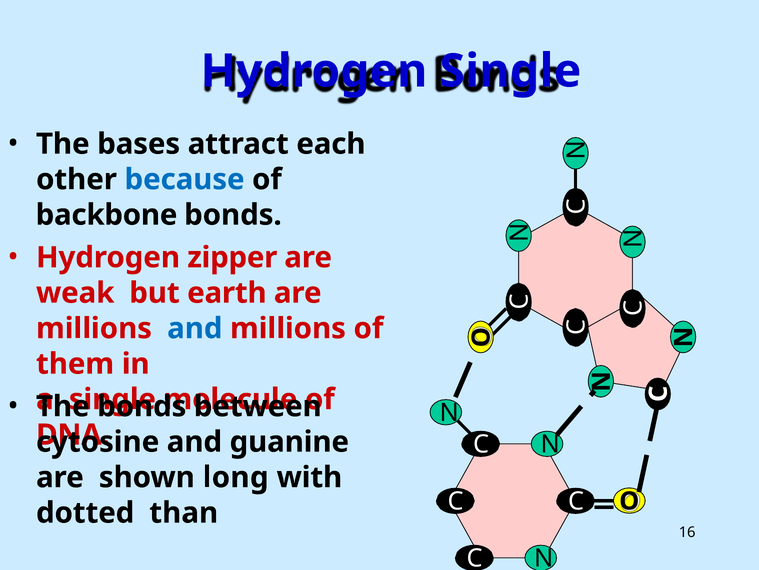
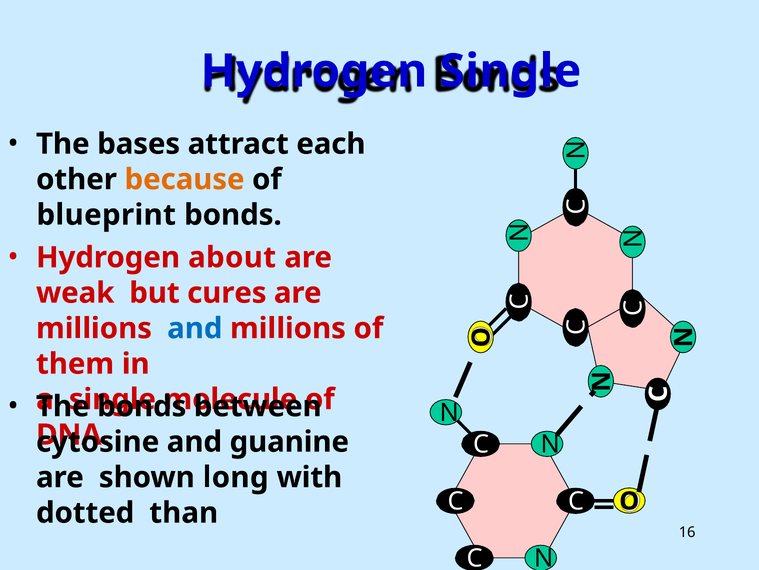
because colour: blue -> orange (185, 179)
backbone: backbone -> blueprint (106, 215)
zipper: zipper -> about (232, 257)
earth: earth -> cures (227, 293)
